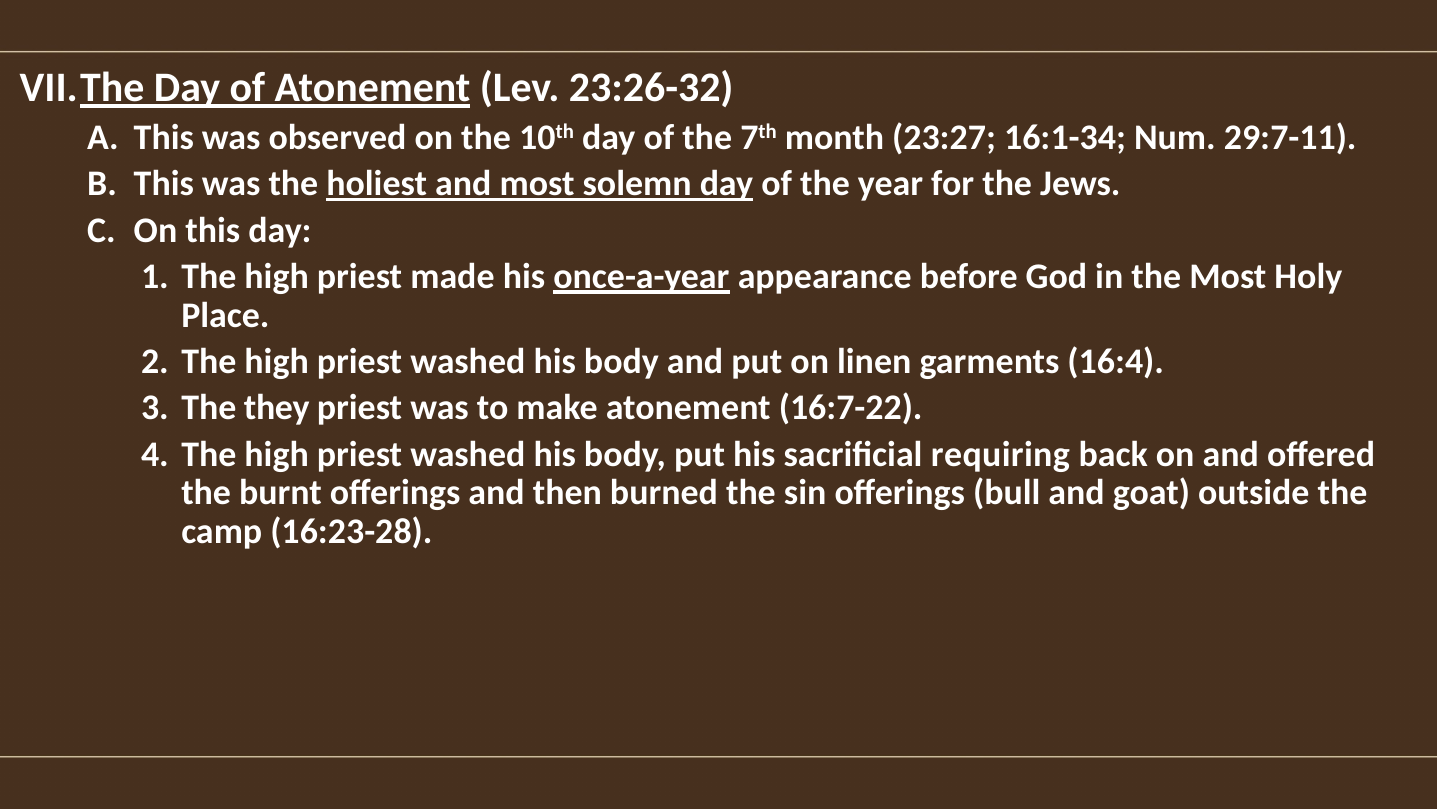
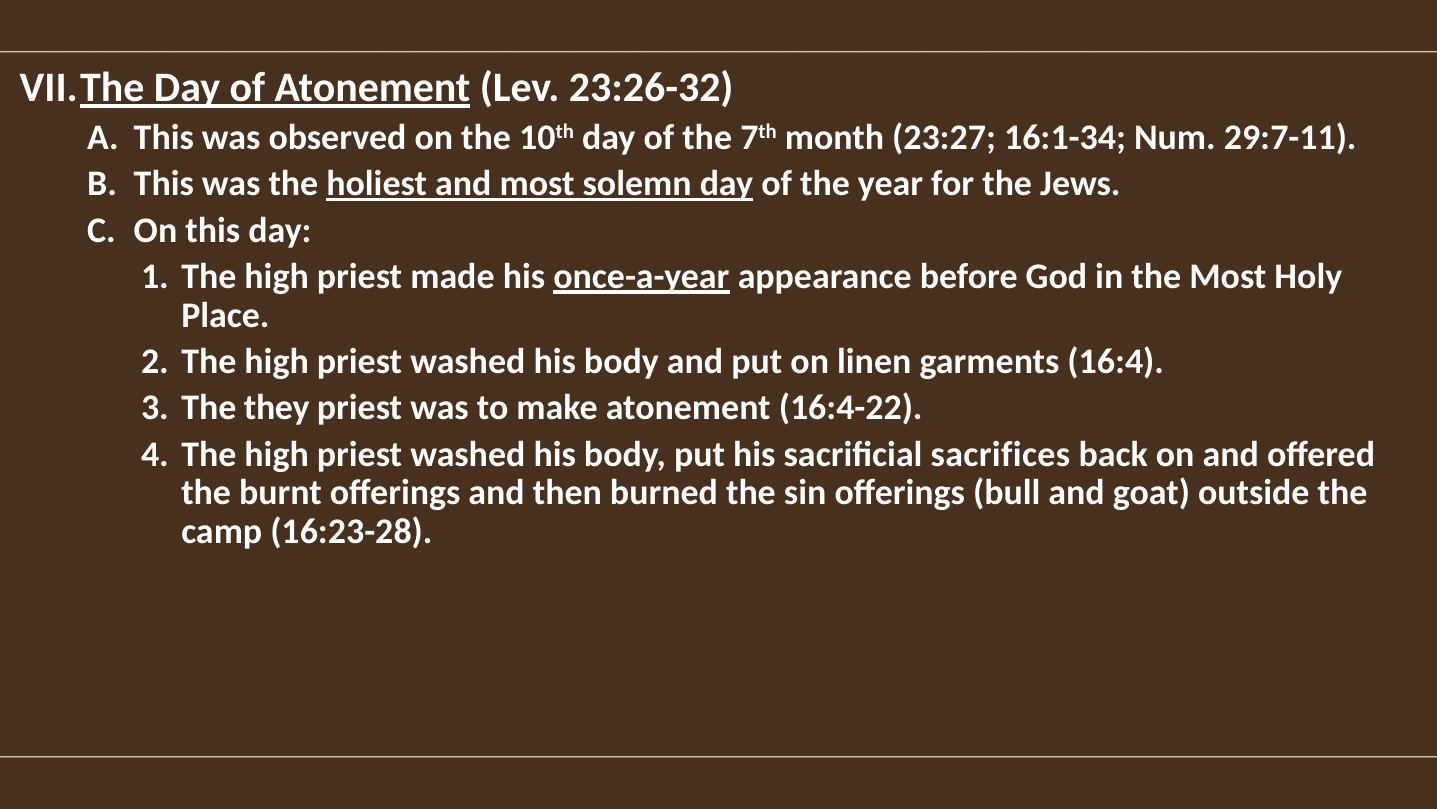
16:7-22: 16:7-22 -> 16:4-22 (851, 408)
requiring: requiring -> sacrifices (1000, 454)
